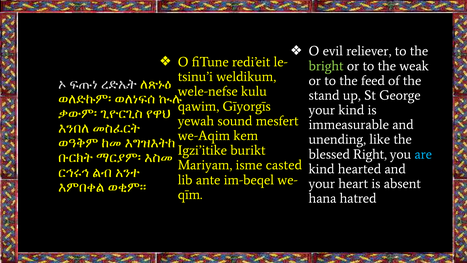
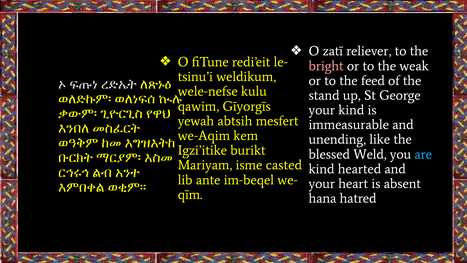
evil: evil -> zatī (333, 51)
bright colour: light green -> pink (326, 66)
sound: sound -> abtsih (235, 121)
Right: Right -> Weld (370, 154)
